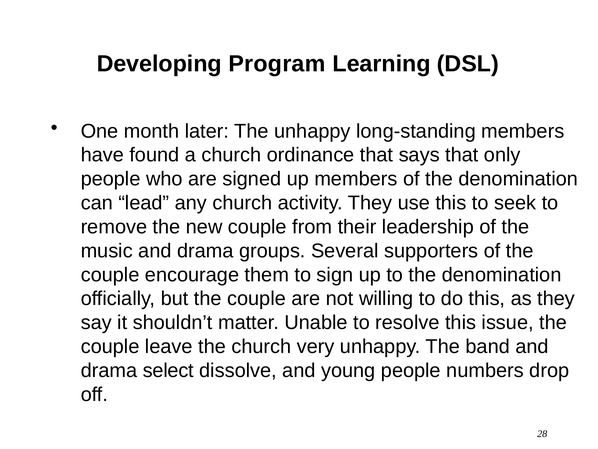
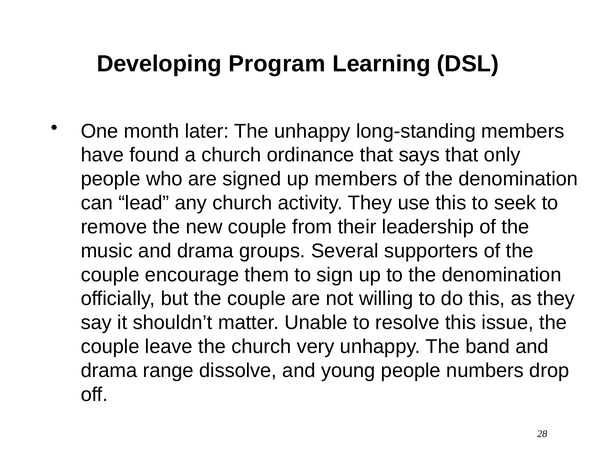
select: select -> range (168, 370)
